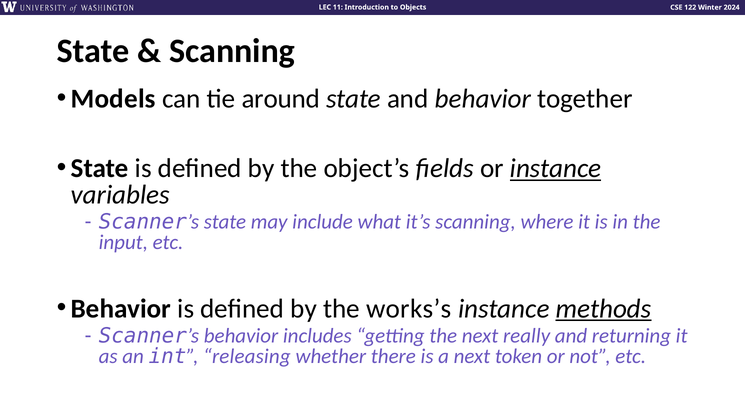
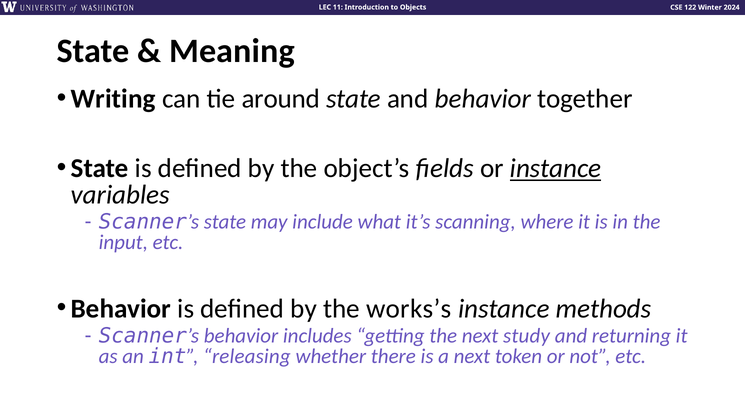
Scanning: Scanning -> Meaning (232, 51)
Models: Models -> Writing (113, 99)
methods underline: present -> none (604, 309)
really: really -> study (526, 336)
